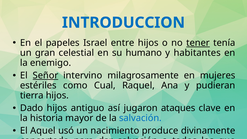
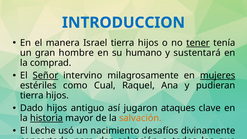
papeles: papeles -> manera (63, 43)
Israel entre: entre -> tierra (123, 43)
celestial: celestial -> hombre (76, 53)
habitantes: habitantes -> sustentará (197, 53)
enemigo: enemigo -> comprad (51, 63)
mujeres underline: none -> present (218, 75)
historia underline: none -> present (47, 118)
salvación colour: blue -> orange (140, 118)
Aquel: Aquel -> Leche (43, 131)
produce: produce -> desafíos (160, 131)
